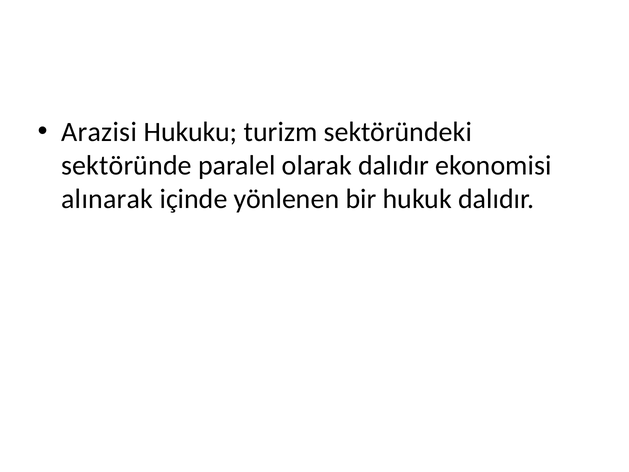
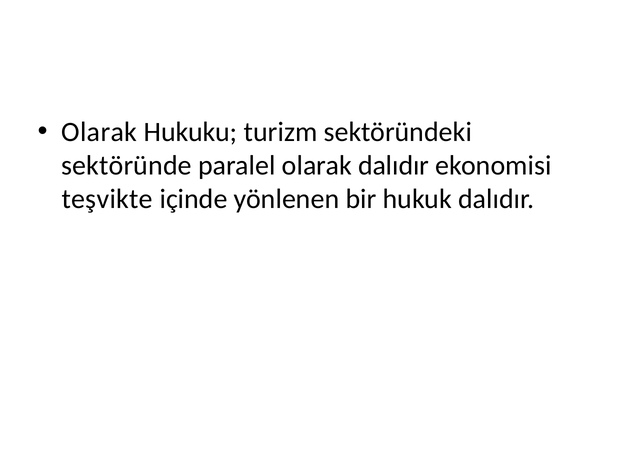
Arazisi: Arazisi -> Olarak (99, 132)
alınarak: alınarak -> teşvikte (107, 199)
